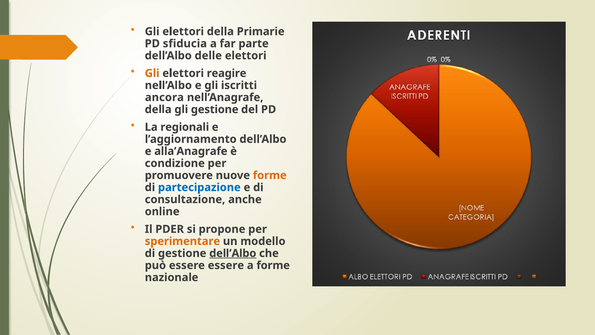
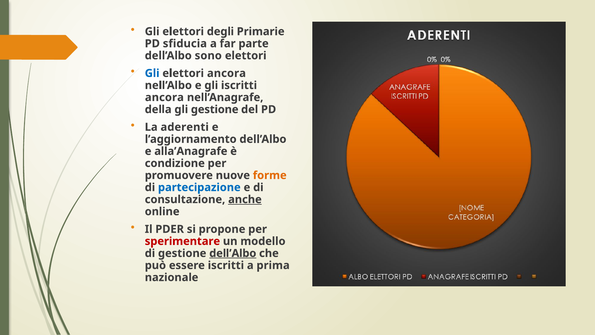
elettori della: della -> degli (220, 31)
delle: delle -> sono (208, 56)
Gli colour: orange -> blue (152, 73)
elettori reagire: reagire -> ancora (226, 73)
regionali: regionali -> aderenti (185, 127)
anche underline: none -> present (245, 199)
sperimentare colour: orange -> red (182, 241)
essere essere: essere -> iscritti (226, 265)
a forme: forme -> prima (273, 265)
